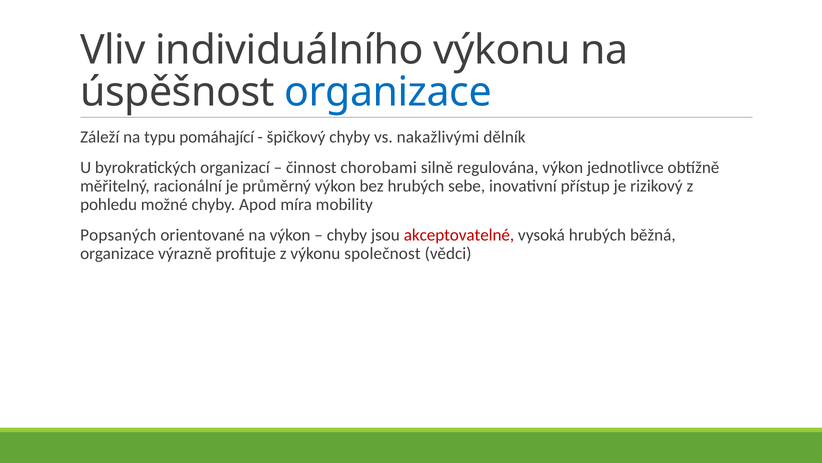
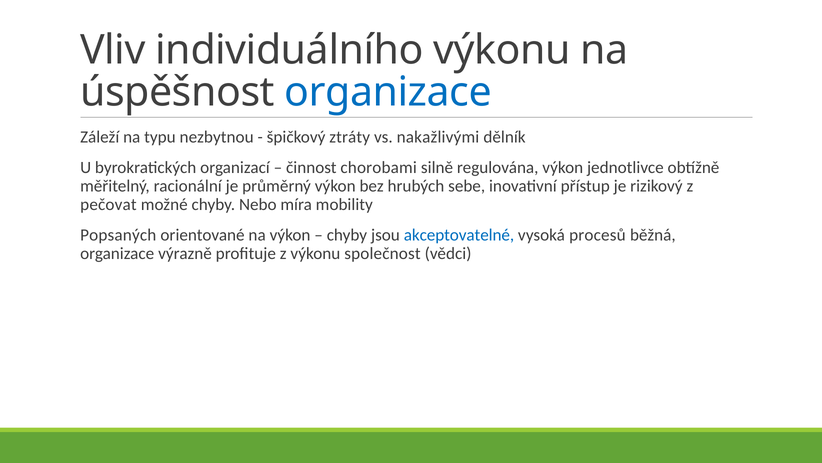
pomáhající: pomáhající -> nezbytnou (217, 137)
špičkový chyby: chyby -> ztráty (350, 137)
pohledu: pohledu -> pečovat (108, 204)
Apod: Apod -> Nebo (258, 204)
akceptovatelné colour: red -> blue (459, 235)
vysoká hrubých: hrubých -> procesů (597, 235)
